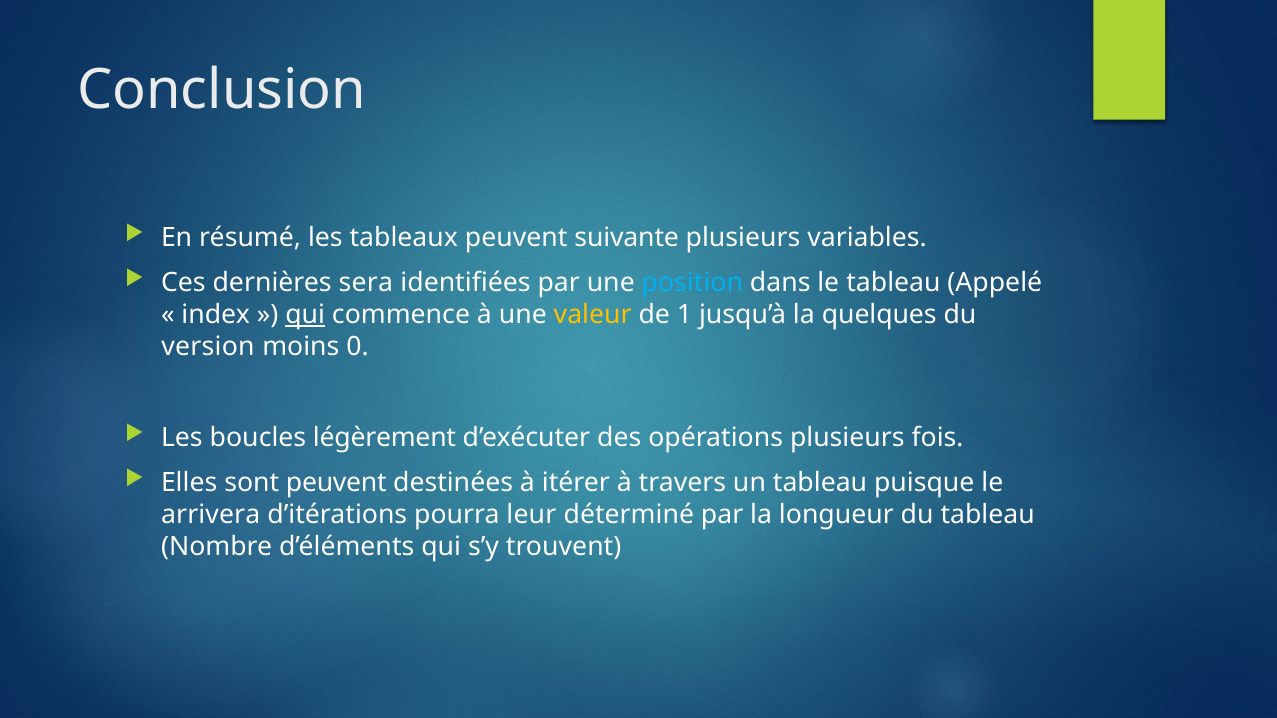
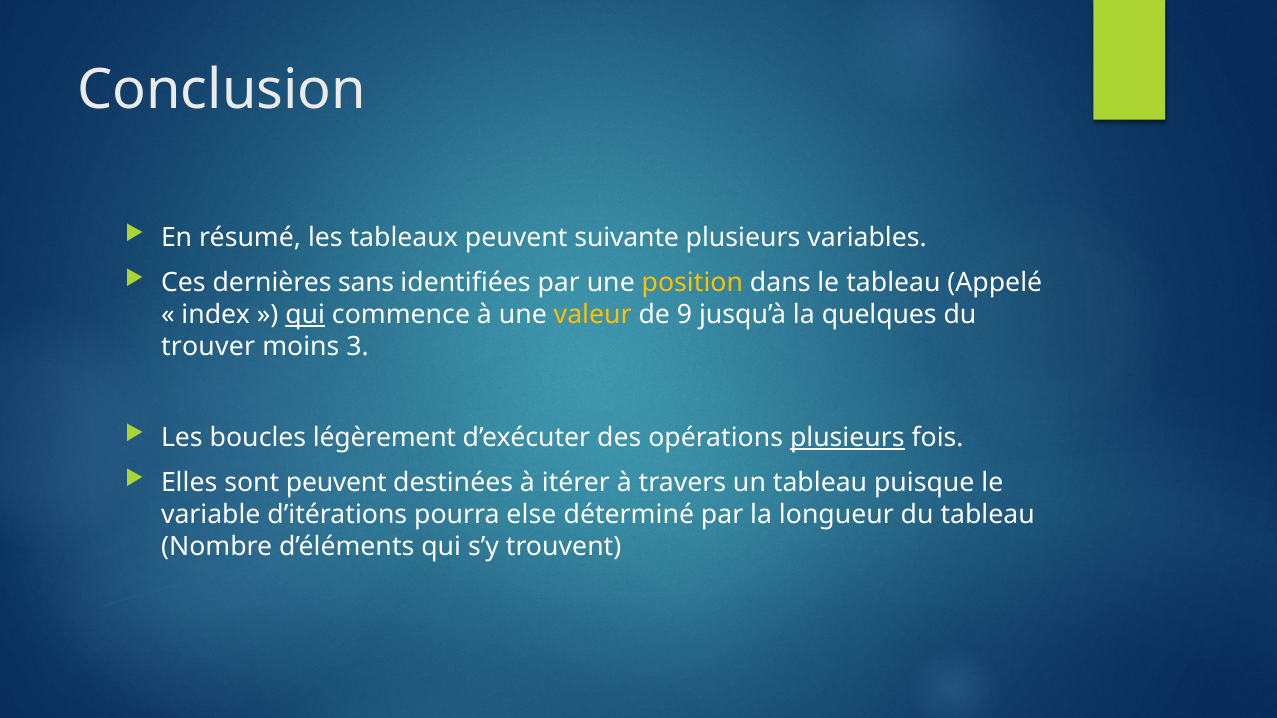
sera: sera -> sans (366, 283)
position colour: light blue -> yellow (692, 283)
1: 1 -> 9 (685, 315)
version: version -> trouver (208, 347)
0: 0 -> 3 (358, 347)
plusieurs underline: none -> present (847, 438)
arrivera: arrivera -> variable (211, 515)
leur: leur -> else (531, 515)
